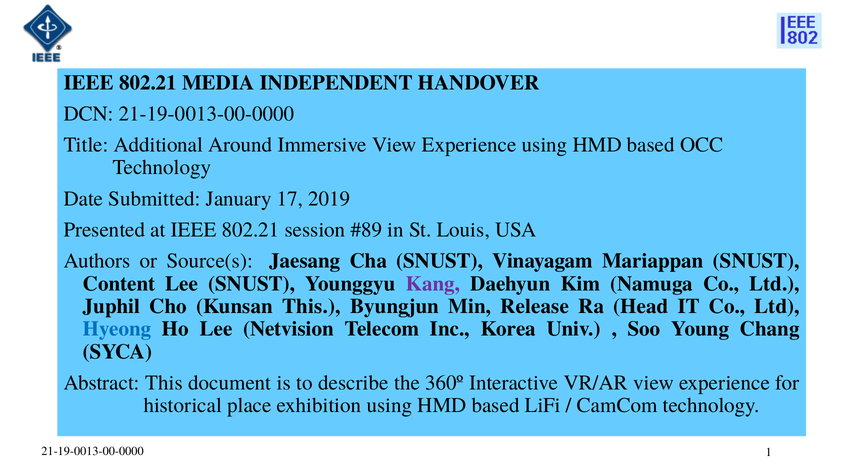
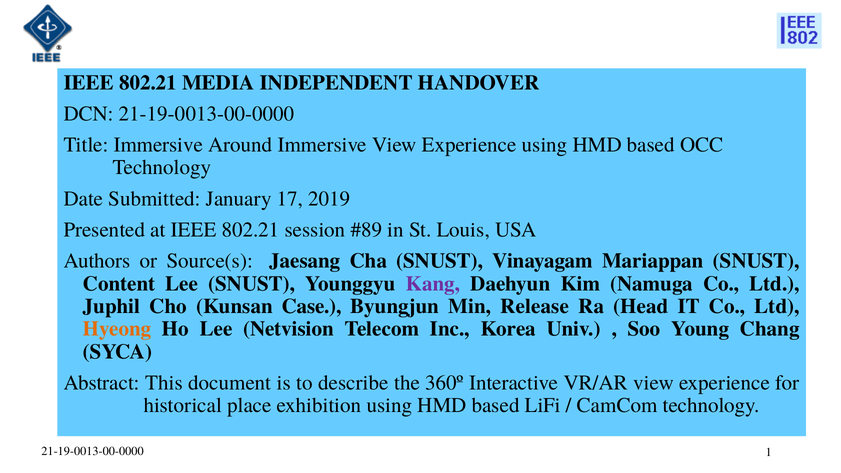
Title Additional: Additional -> Immersive (158, 145)
Kunsan This: This -> Case (312, 306)
Hyeong colour: blue -> orange (117, 329)
